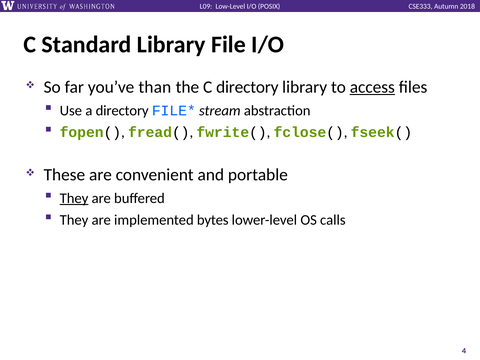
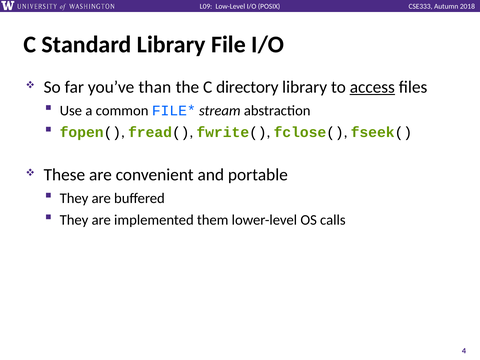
a directory: directory -> common (122, 111)
They underline: present -> none (74, 198)
bytes: bytes -> them (213, 220)
